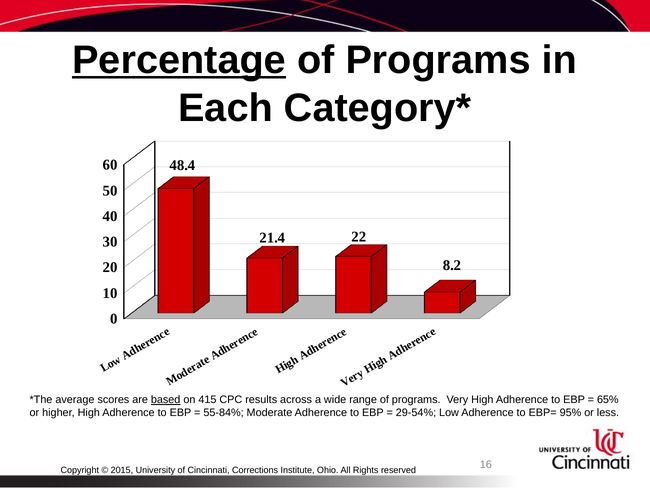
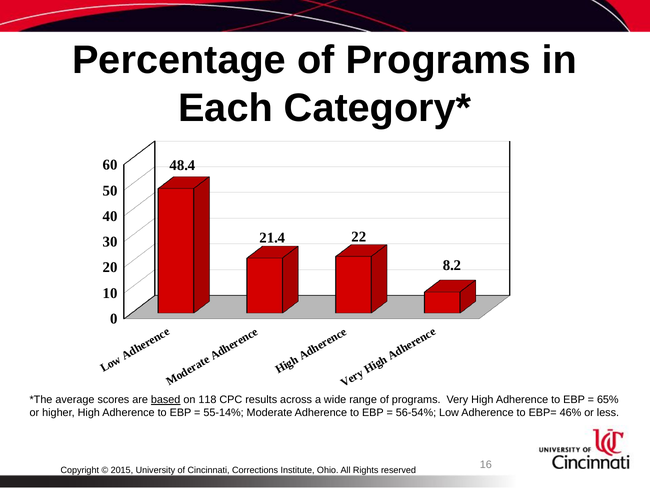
Percentage underline: present -> none (179, 60)
415: 415 -> 118 (207, 399)
55-84%: 55-84% -> 55-14% (224, 412)
29-54%: 29-54% -> 56-54% (416, 412)
95%: 95% -> 46% (570, 412)
